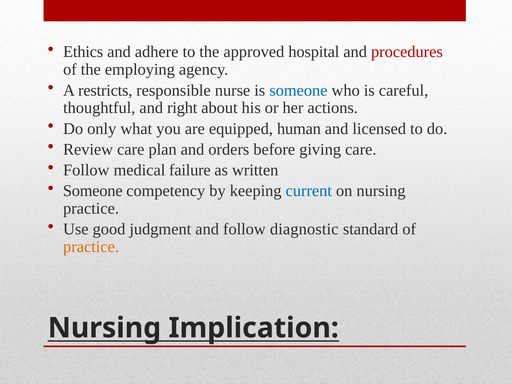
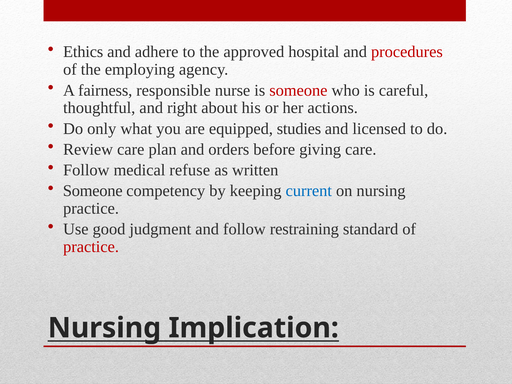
restricts: restricts -> fairness (105, 90)
someone colour: blue -> red (298, 90)
human: human -> studies (299, 129)
failure: failure -> refuse (190, 170)
diagnostic: diagnostic -> restraining (304, 229)
practice colour: orange -> red (91, 247)
